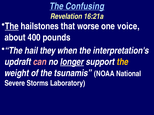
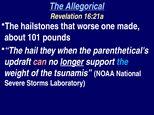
Confusing: Confusing -> Allegorical (85, 6)
The underline: present -> none (12, 26)
voice: voice -> made (128, 26)
400: 400 -> 101 (34, 38)
interpretation's: interpretation's -> parenthetical's (121, 51)
the colour: yellow -> light blue (123, 62)
